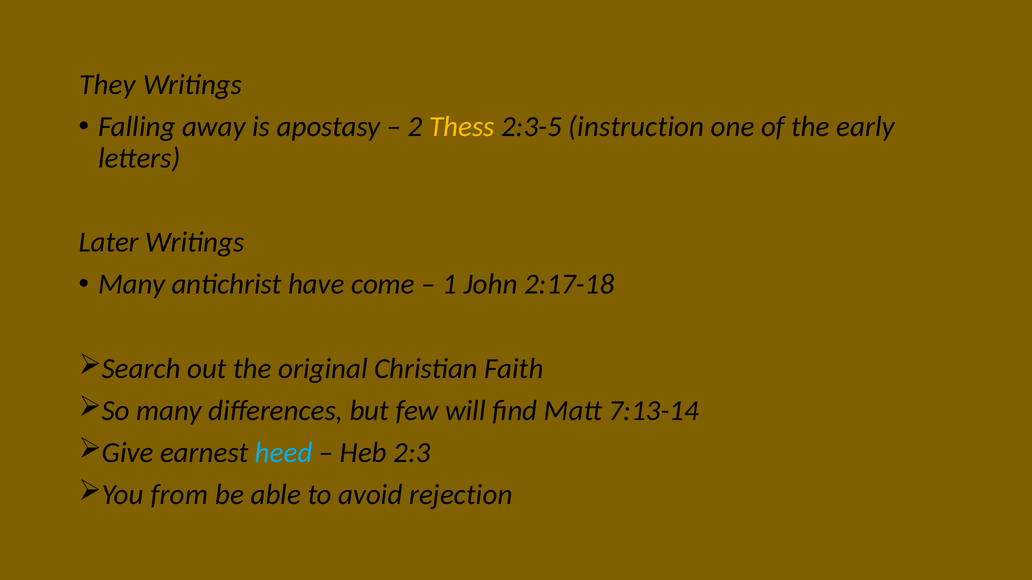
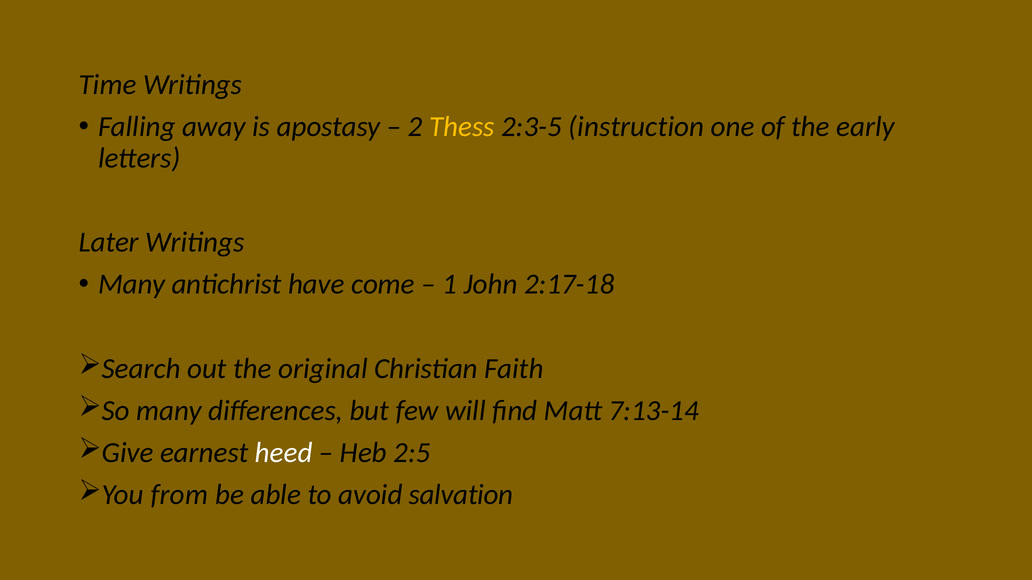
They: They -> Time (108, 85)
heed colour: light blue -> white (284, 453)
2:3: 2:3 -> 2:5 (412, 453)
rejection: rejection -> salvation (461, 495)
